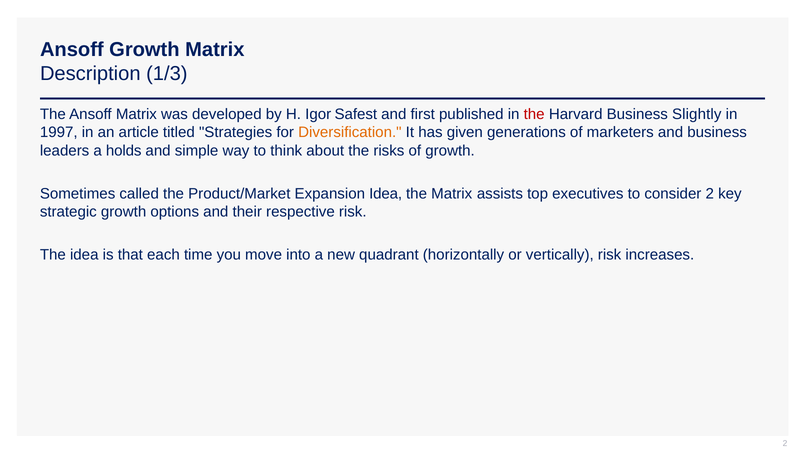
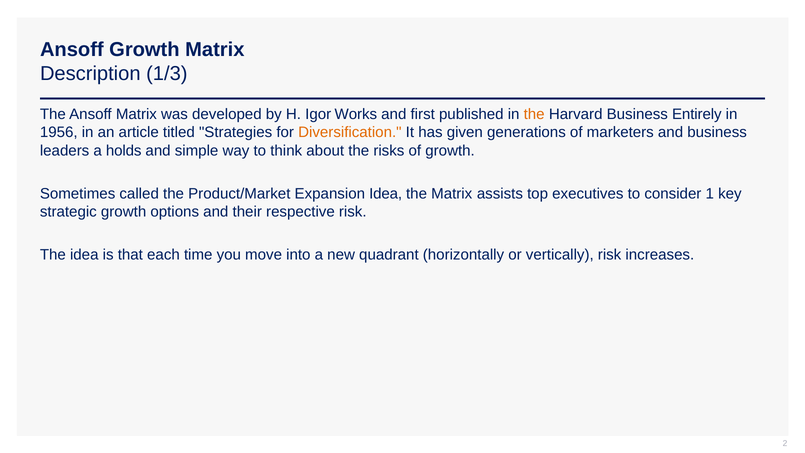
Safest: Safest -> Works (356, 114)
the colour: red -> orange (534, 114)
Slightly: Slightly -> Entirely (697, 114)
1997: 1997 -> 1956 (59, 132)
consider 2: 2 -> 1 (710, 193)
